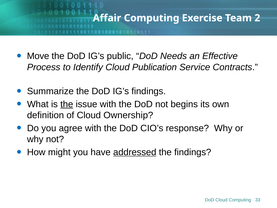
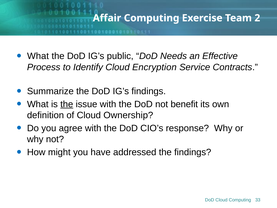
Move: Move -> What (38, 56)
Publication: Publication -> Encryption (154, 67)
begins: begins -> benefit (184, 104)
addressed underline: present -> none (135, 152)
